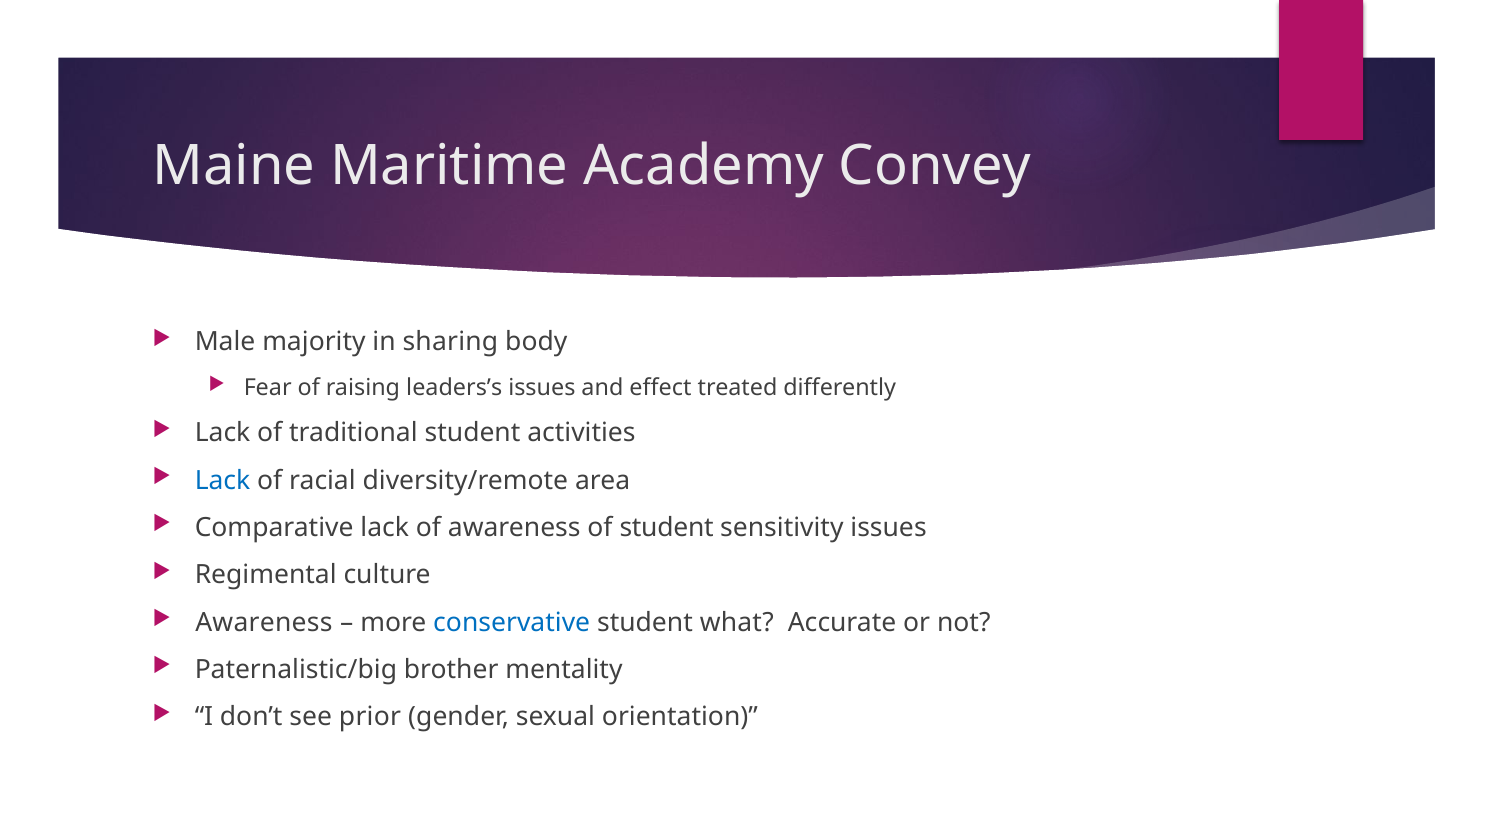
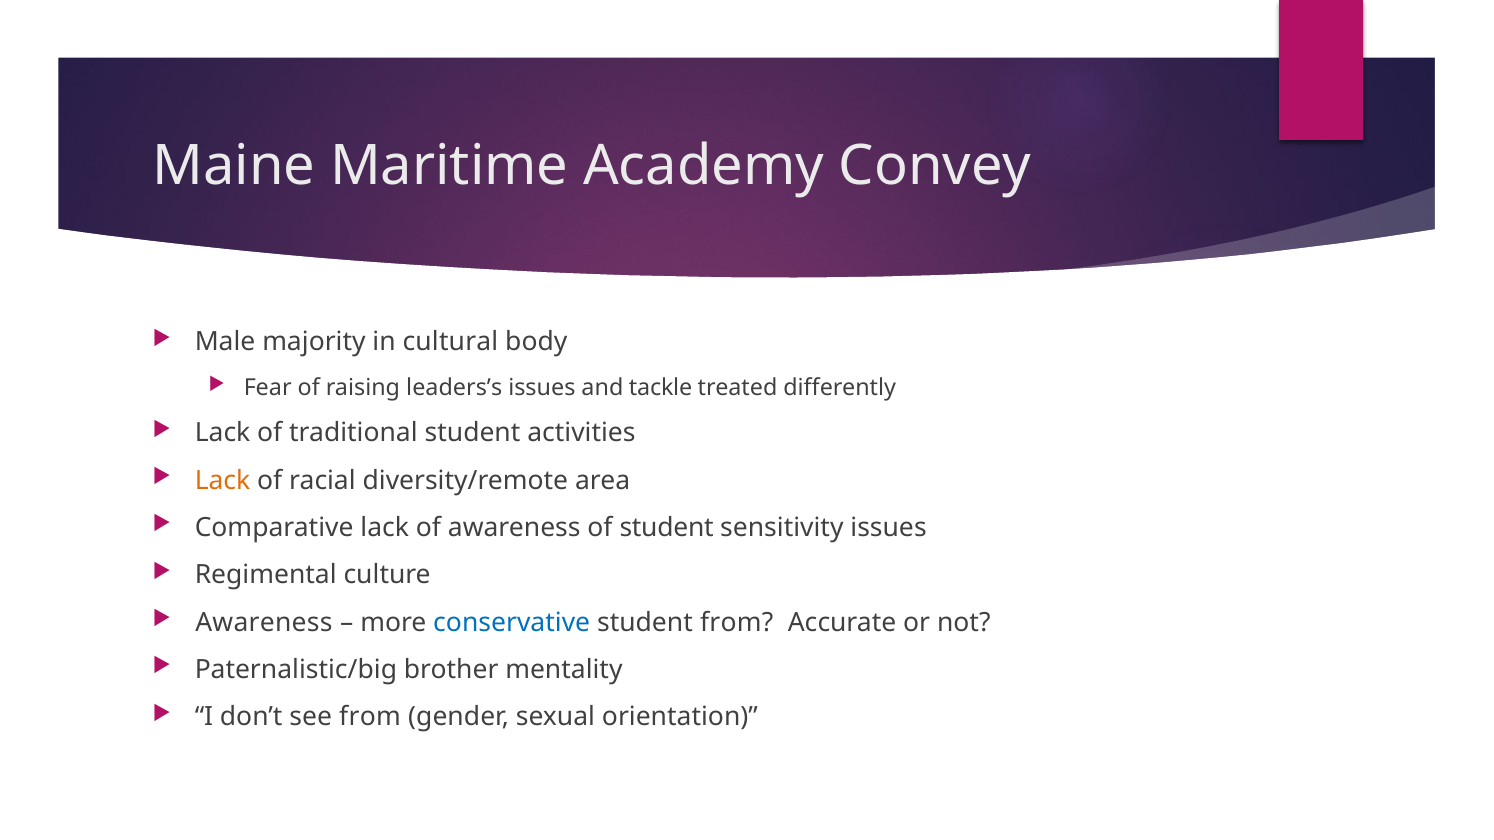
sharing: sharing -> cultural (450, 342)
effect: effect -> tackle (661, 388)
Lack colour: blue -> orange (223, 481)
student what: what -> from (737, 623)
see prior: prior -> from (370, 717)
